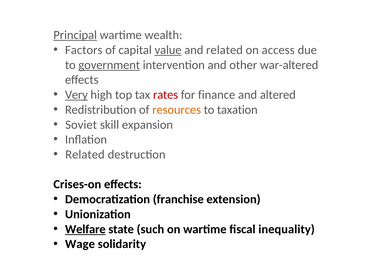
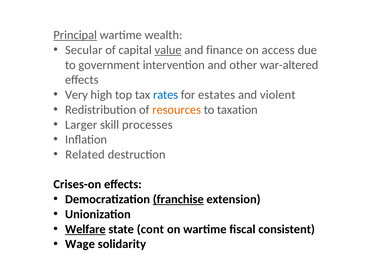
Factors: Factors -> Secular (84, 50)
and related: related -> finance (225, 50)
government underline: present -> none (109, 65)
Very underline: present -> none (76, 95)
rates colour: red -> blue (166, 95)
finance: finance -> estates (217, 95)
altered: altered -> violent (278, 95)
Soviet: Soviet -> Larger (81, 125)
expansion: expansion -> processes (147, 125)
franchise underline: none -> present (178, 199)
such: such -> cont (150, 229)
inequality: inequality -> consistent (287, 229)
